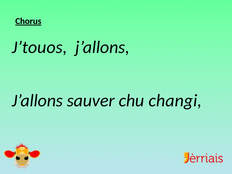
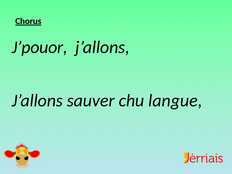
J’touos: J’touos -> J’pouor (40, 47)
changi: changi -> langue (175, 101)
